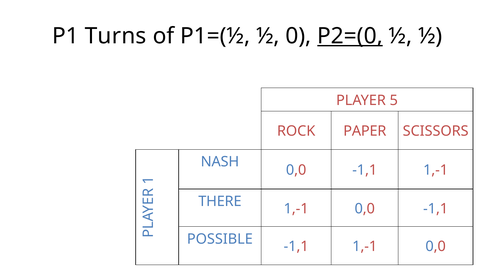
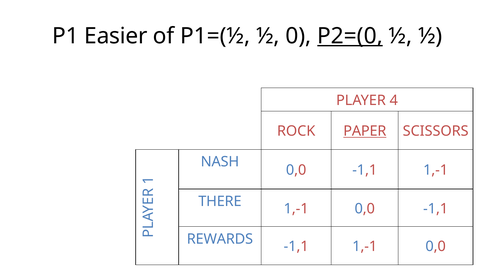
Turns: Turns -> Easier (116, 36)
5: 5 -> 4 (394, 100)
PAPER underline: none -> present (365, 131)
POSSIBLE: POSSIBLE -> REWARDS (220, 239)
